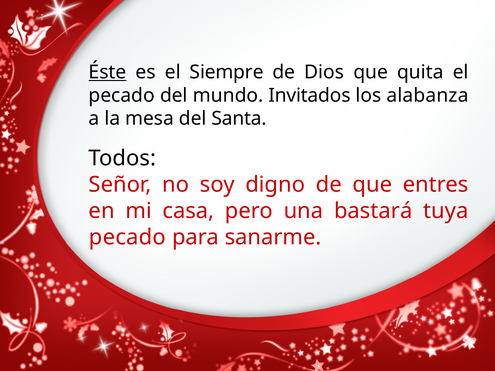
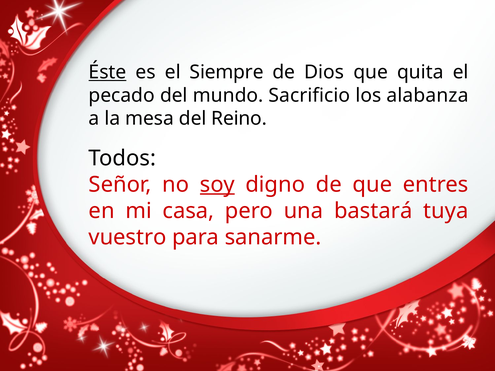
Invitados: Invitados -> Sacrificio (309, 95)
Santa: Santa -> Reino (239, 119)
soy underline: none -> present (217, 185)
pecado: pecado -> vuestro (128, 238)
